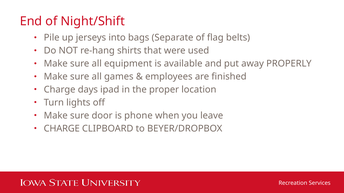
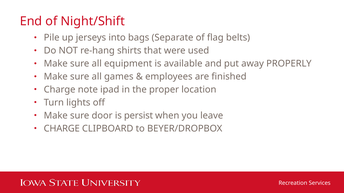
days: days -> note (88, 90)
phone: phone -> persist (139, 116)
